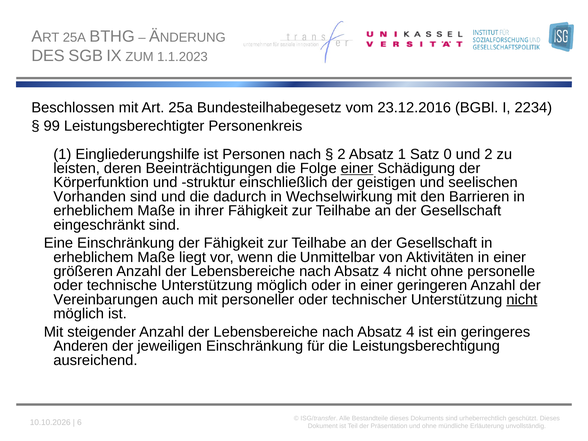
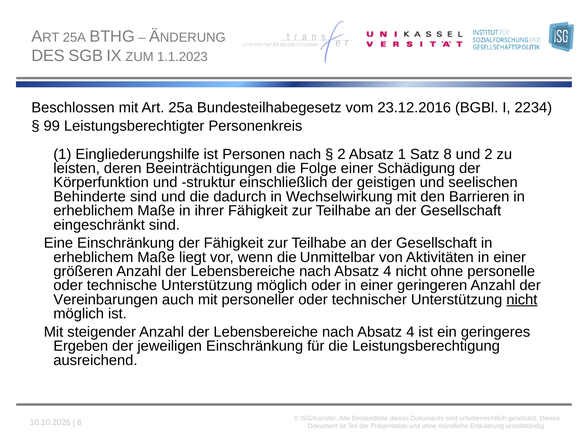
0: 0 -> 8 (448, 154)
einer underline: present -> none (357, 168)
Vorhanden: Vorhanden -> Behinderte (90, 197)
Anderen: Anderen -> Ergeben (81, 346)
